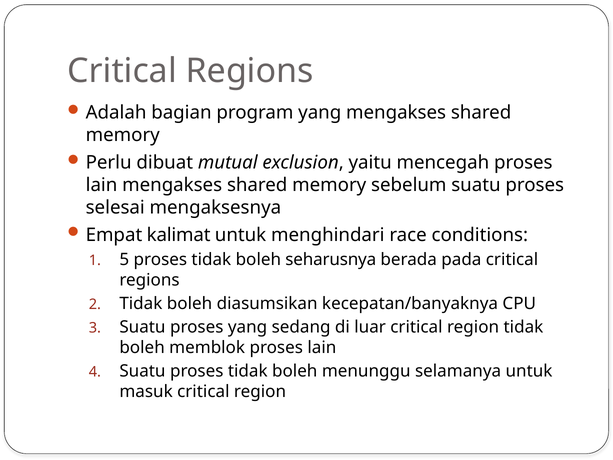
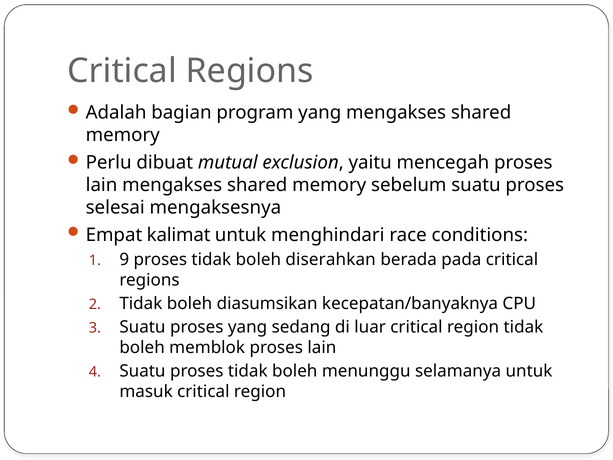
5: 5 -> 9 (124, 259)
seharusnya: seharusnya -> diserahkan (331, 259)
